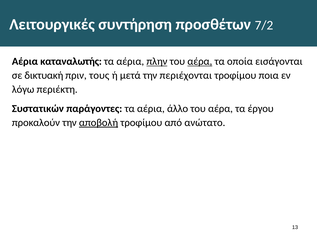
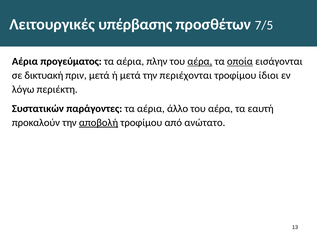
συντήρηση: συντήρηση -> υπέρβασης (135, 24)
7/2: 7/2 -> 7/5 (264, 25)
καταναλωτής: καταναλωτής -> προγεύματος (71, 61)
πλην underline: present -> none (157, 61)
οποία underline: none -> present (240, 61)
πριν τους: τους -> μετά (99, 75)
ποια: ποια -> ίδιοι (269, 75)
έργου: έργου -> εαυτή (261, 108)
